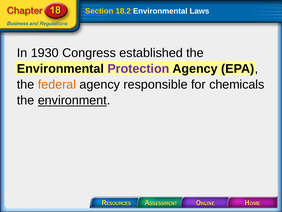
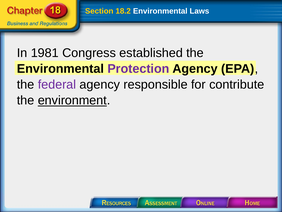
1930: 1930 -> 1981 (45, 53)
federal colour: orange -> purple (57, 84)
chemicals: chemicals -> contribute (237, 84)
